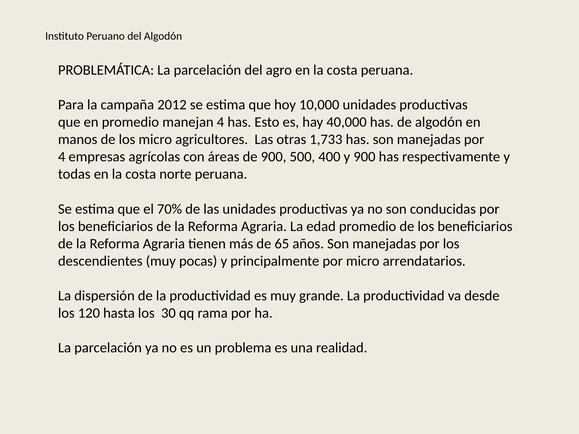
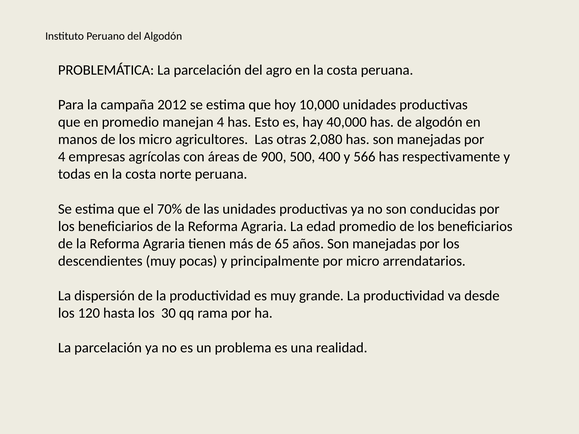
1,733: 1,733 -> 2,080 (326, 140)
y 900: 900 -> 566 (364, 157)
